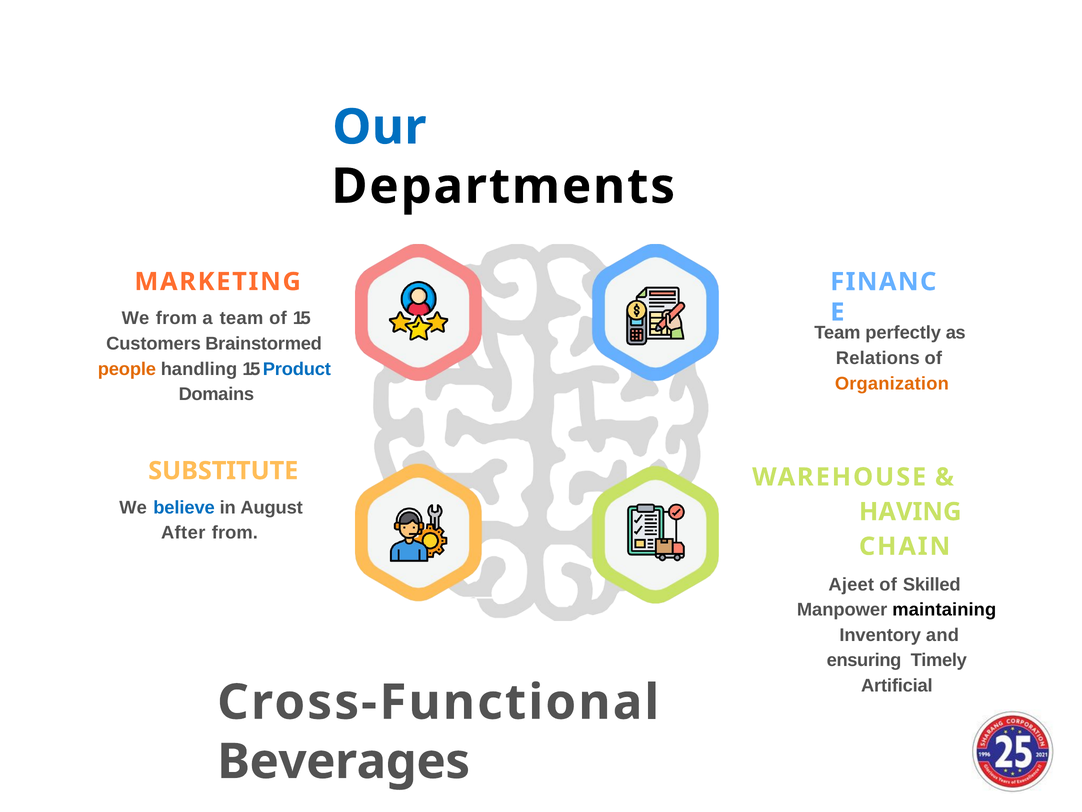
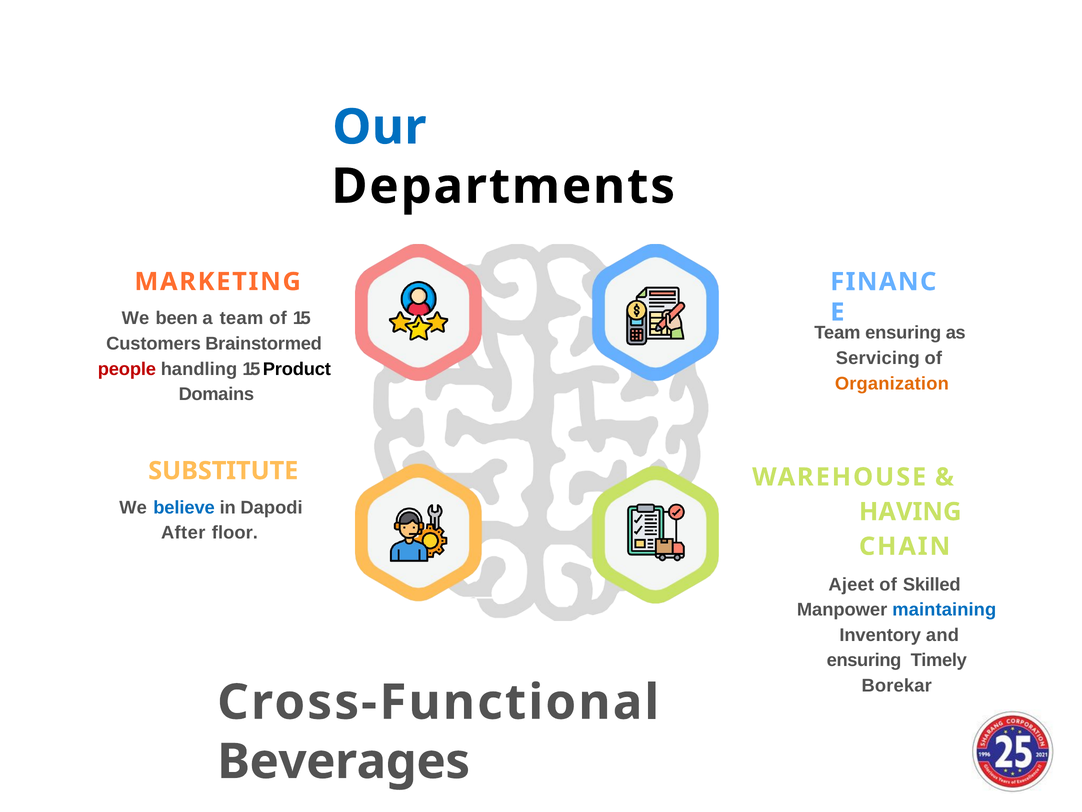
We from: from -> been (177, 318)
perfectly: perfectly -> ensuring (903, 333)
Relations: Relations -> Servicing (878, 358)
people colour: orange -> red (127, 369)
Product colour: blue -> black (297, 369)
August: August -> Dapodi (272, 507)
After from: from -> floor (235, 532)
maintaining colour: black -> blue (944, 609)
Artificial: Artificial -> Borekar (897, 685)
